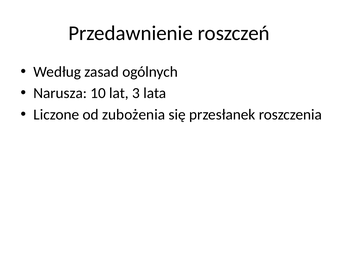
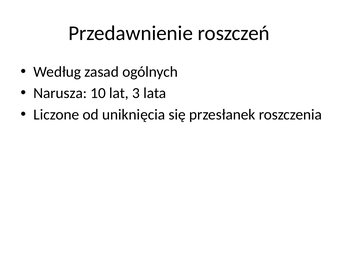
zubożenia: zubożenia -> uniknięcia (134, 115)
